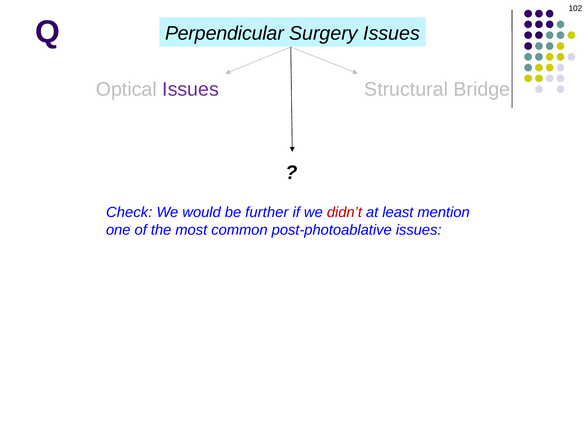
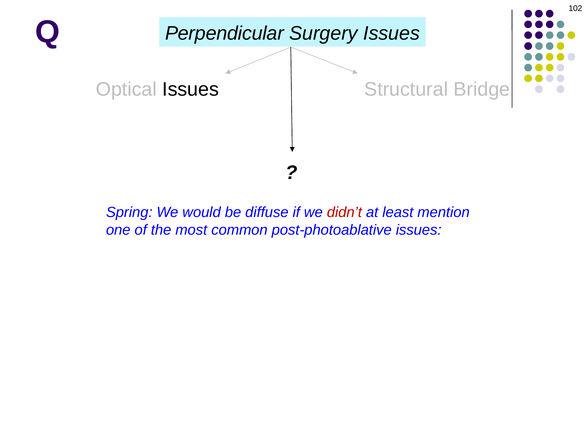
Issues colour: purple -> black (191, 90)
Check: Check -> Spring (129, 212)
further: further -> diffuse (267, 212)
